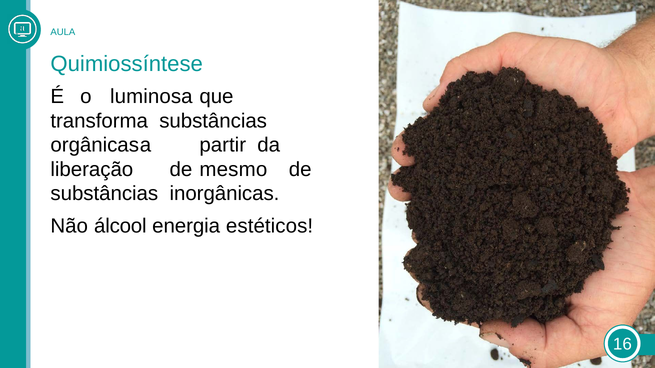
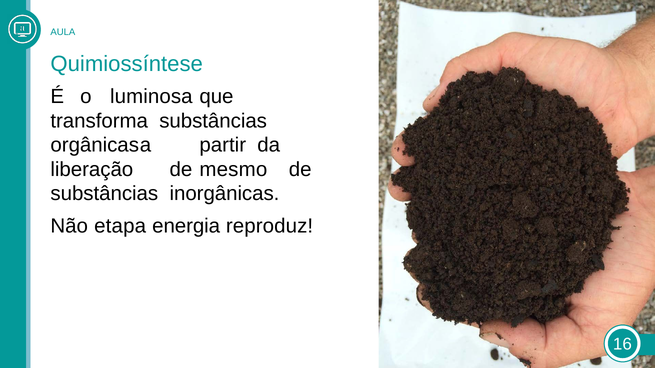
álcool: álcool -> etapa (120, 226)
estéticos: estéticos -> reproduz (270, 226)
